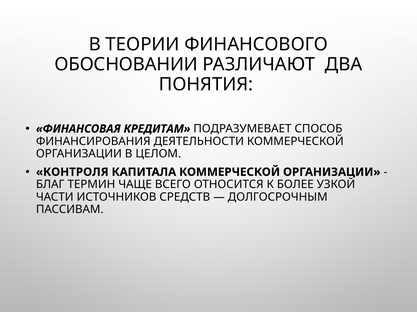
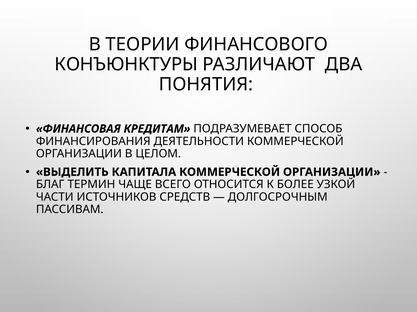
ОБОСНОВАНИИ: ОБОСНОВАНИИ -> КОНЪЮНКТУРЫ (126, 64)
КОНТРОЛЯ: КОНТРОЛЯ -> ВЫДЕЛИТЬ (72, 172)
